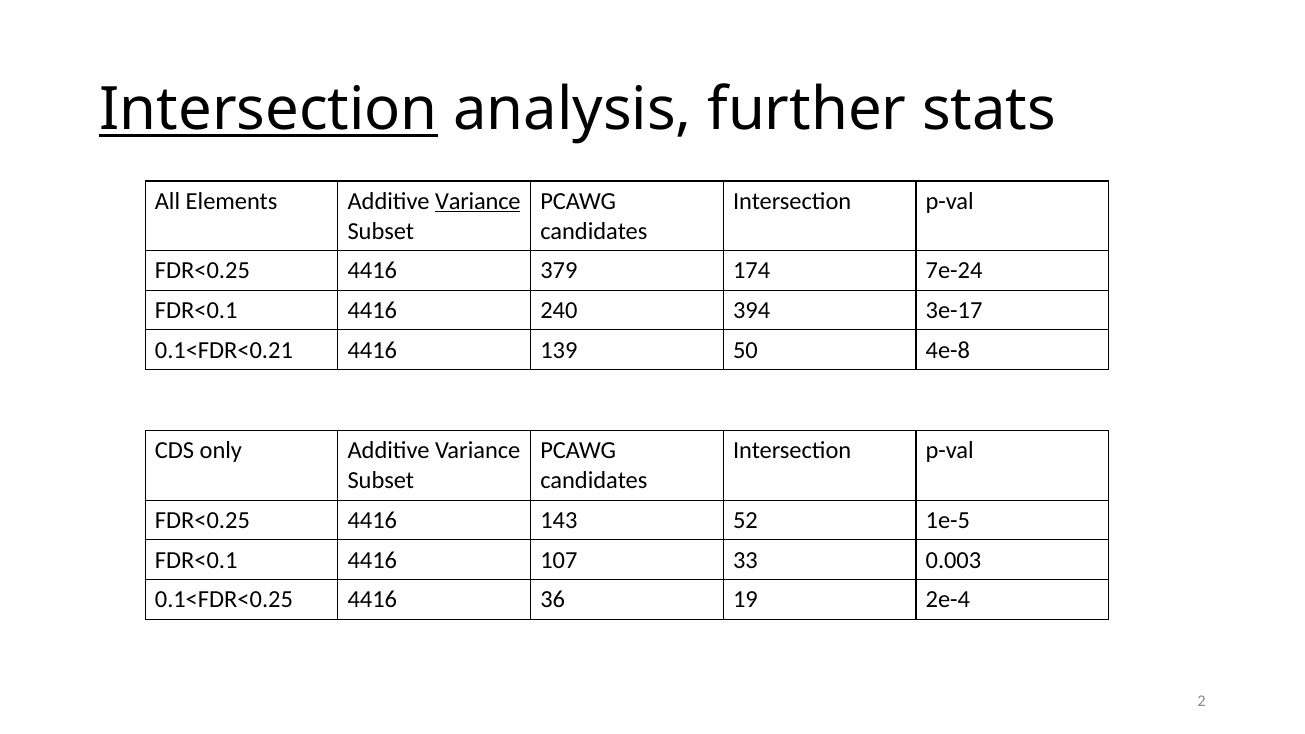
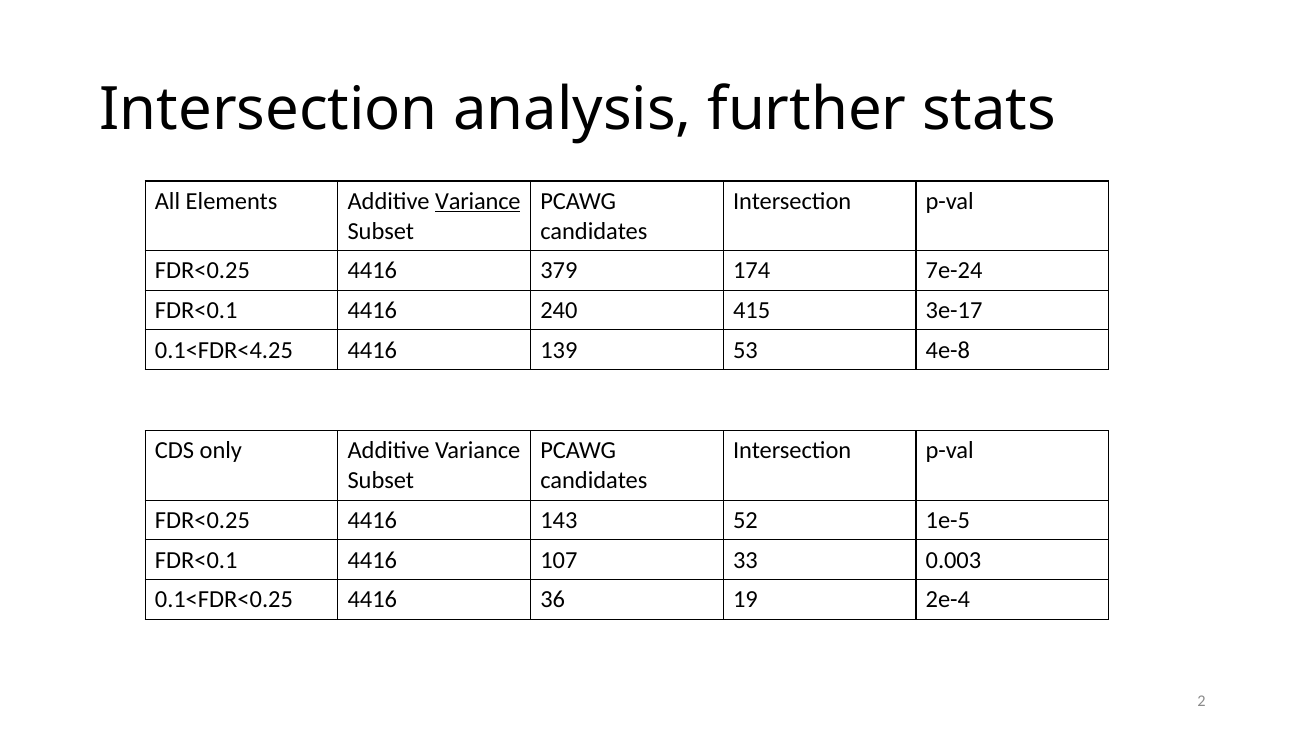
Intersection underline: present -> none (269, 110)
394: 394 -> 415 (752, 310)
0.1<FDR<0.21: 0.1<FDR<0.21 -> 0.1<FDR<4.25 (224, 350)
50: 50 -> 53 (745, 350)
